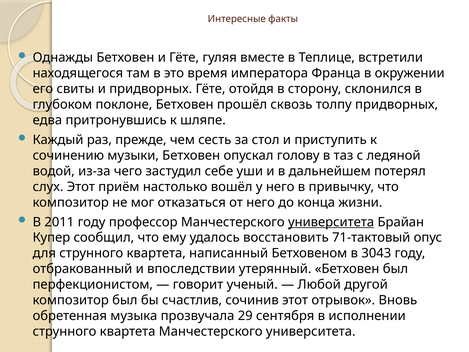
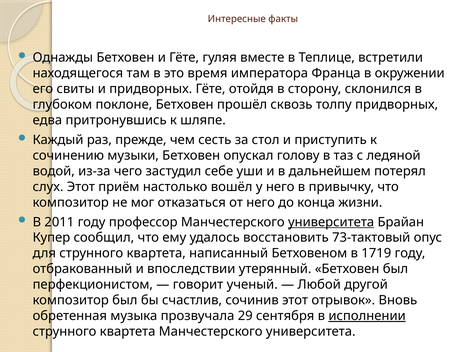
71-тактовый: 71-тактовый -> 73-тактовый (371, 238)
3043: 3043 -> 1719 (376, 253)
исполнении underline: none -> present (367, 316)
